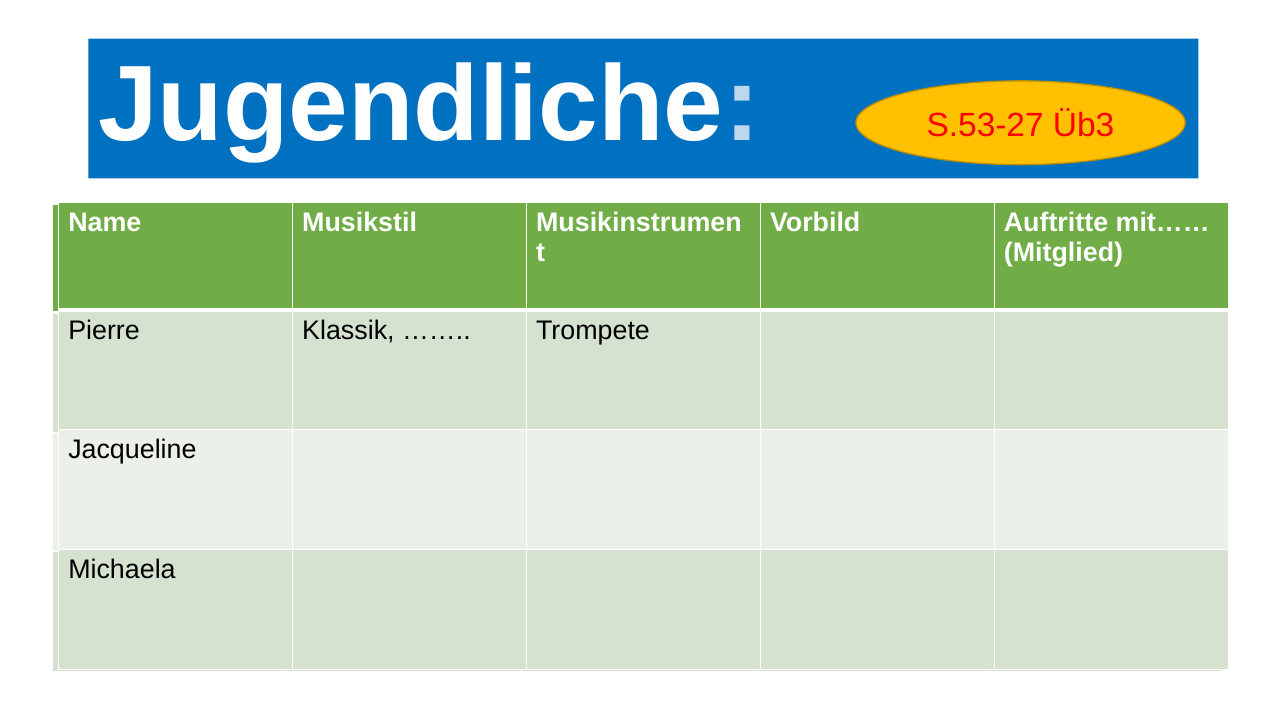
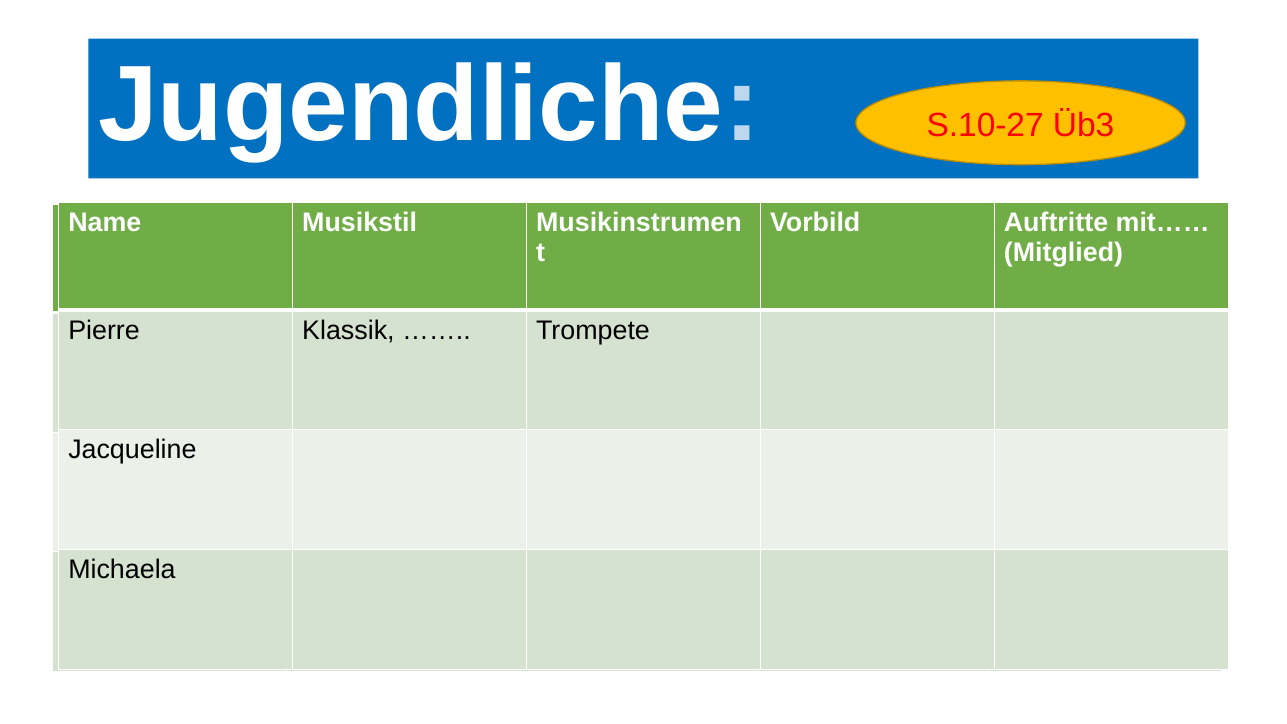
S.53-27: S.53-27 -> S.10-27 (985, 125)
